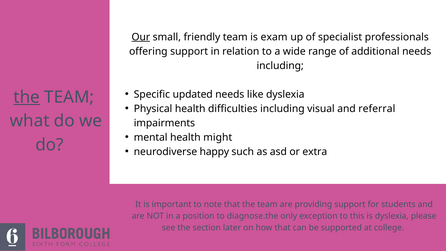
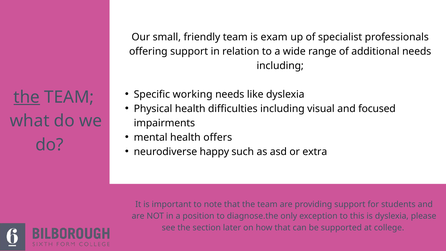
Our underline: present -> none (141, 37)
updated: updated -> working (193, 94)
referral: referral -> focused (377, 109)
might: might -> offers (218, 137)
